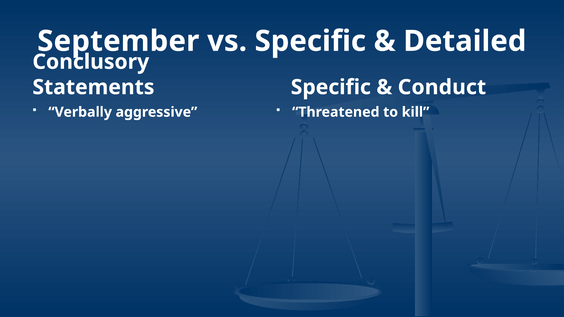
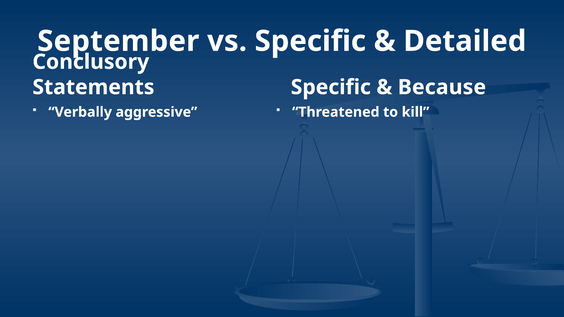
Conduct: Conduct -> Because (442, 87)
